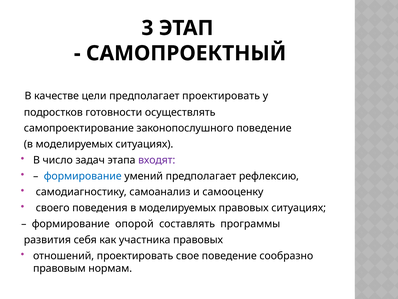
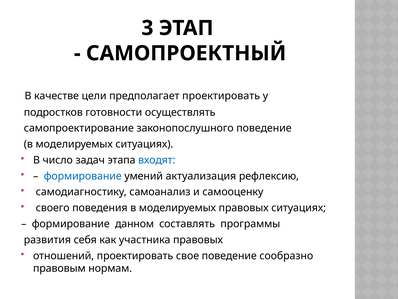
входят colour: purple -> blue (157, 160)
умений предполагает: предполагает -> актуализация (201, 176)
опорой: опорой -> данном (135, 224)
